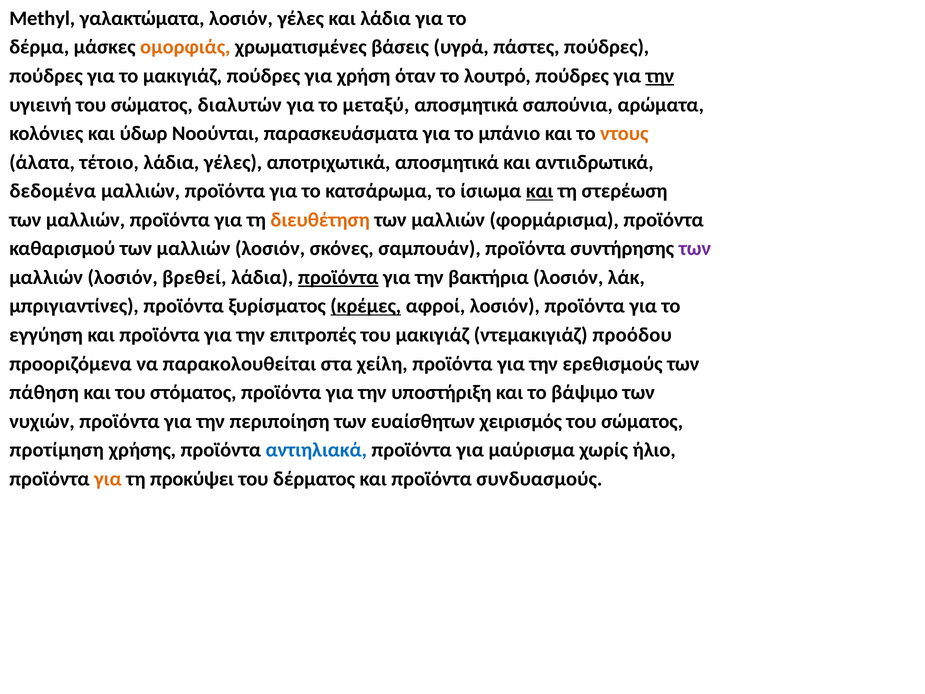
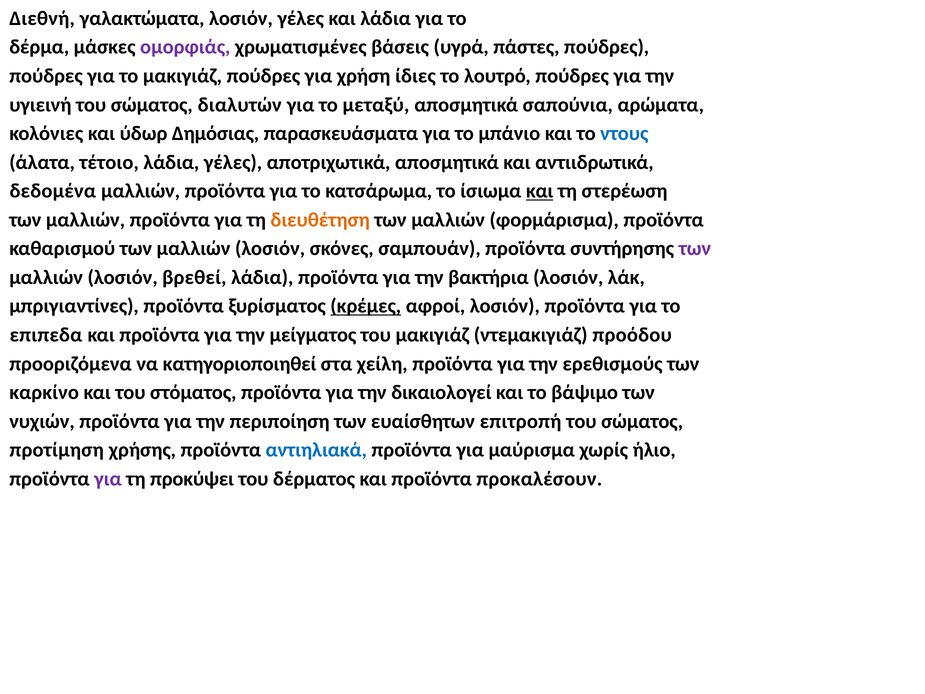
Methyl: Methyl -> Διεθνή (42, 18)
ομορφιάς colour: orange -> purple (185, 47)
όταν: όταν -> ίδιες (415, 76)
την underline: present -> none (660, 76)
Νοούνται: Νοούνται -> Δημόσιας (216, 133)
ντους colour: orange -> blue (624, 133)
προϊόντα underline: present -> none (338, 277)
εγγύηση: εγγύηση -> επιπεδα (46, 335)
επιτροπές: επιτροπές -> μείγματος (313, 335)
παρακολουθείται: παρακολουθείται -> κατηγοριοποιηθεί (240, 364)
πάθηση: πάθηση -> καρκίνο (44, 392)
υποστήριξη: υποστήριξη -> δικαιολογεί (441, 392)
χειρισμός: χειρισμός -> επιτροπή (521, 421)
για colour: orange -> purple (108, 479)
συνδυασμούς: συνδυασμούς -> προκαλέσουν (539, 479)
